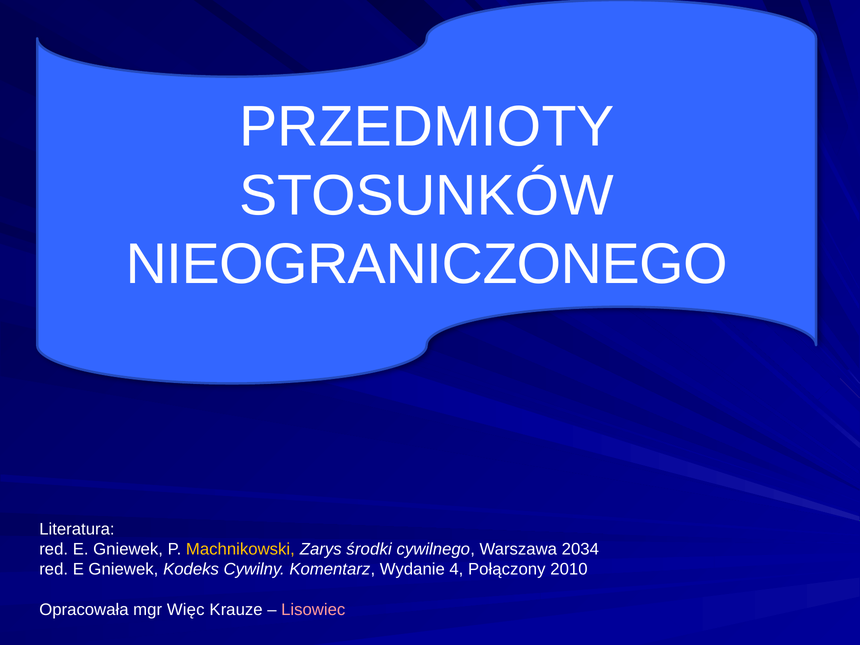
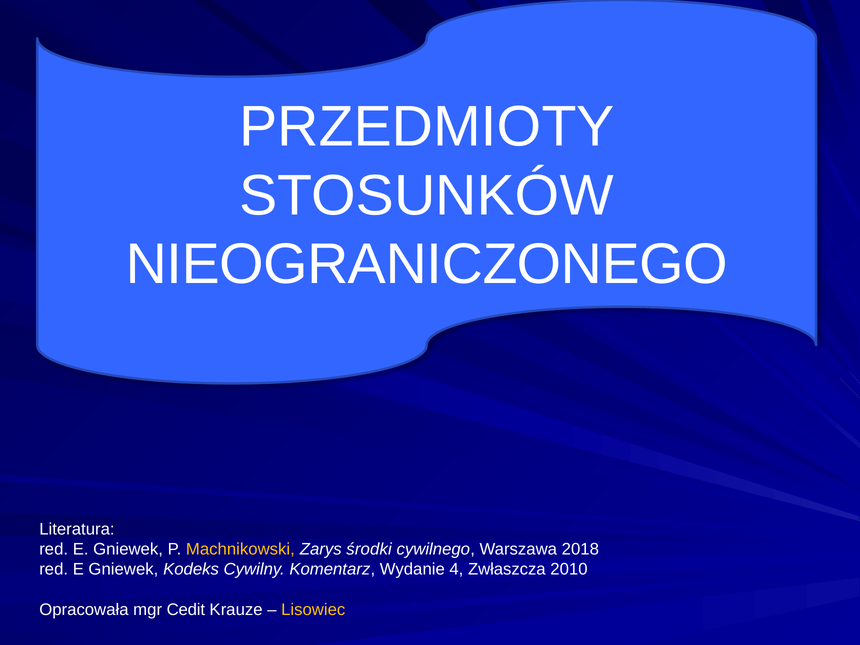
2034: 2034 -> 2018 (580, 549)
Połączony: Połączony -> Zwłaszcza (507, 569)
Więc: Więc -> Cedit (186, 610)
Lisowiec colour: pink -> yellow (313, 610)
